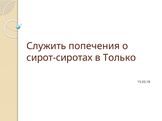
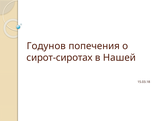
Служить: Служить -> Годунов (46, 46)
Только: Только -> Нашей (119, 58)
